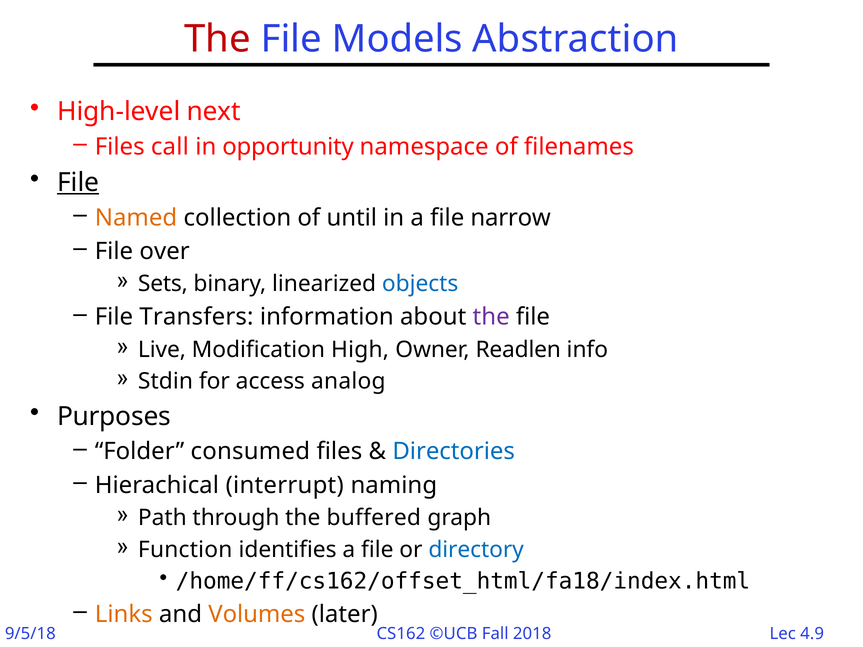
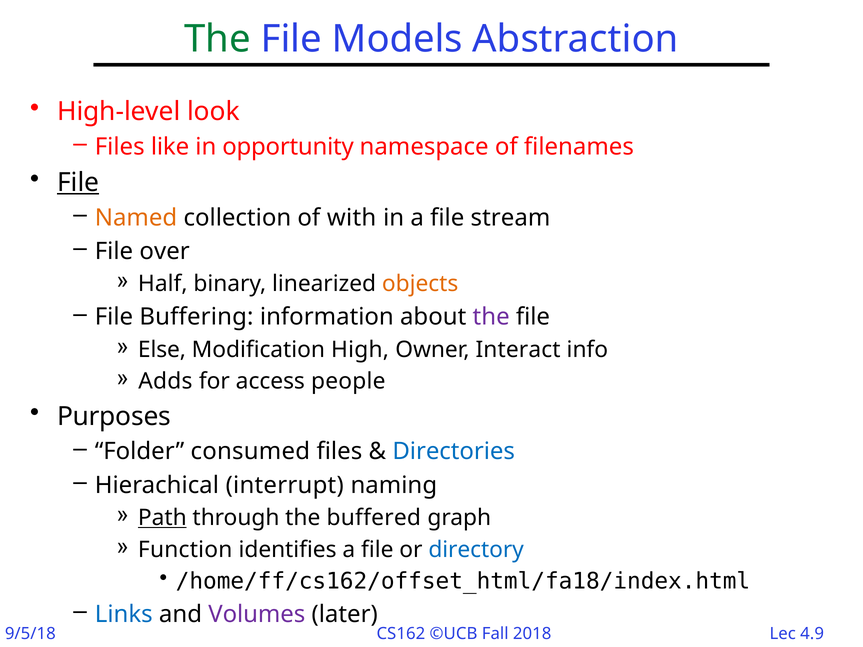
The colour: red -> green (217, 39)
next: next -> look (213, 112)
call: call -> like (170, 147)
until: until -> with (352, 218)
narrow: narrow -> stream (510, 218)
Sets: Sets -> Half (163, 284)
objects colour: blue -> orange (420, 284)
Transfers: Transfers -> Buffering (196, 317)
Live: Live -> Else (162, 350)
Readlen: Readlen -> Interact (518, 350)
Stdin: Stdin -> Adds (165, 381)
analog: analog -> people (348, 381)
Path underline: none -> present (162, 518)
Links colour: orange -> blue (124, 615)
Volumes colour: orange -> purple (257, 615)
